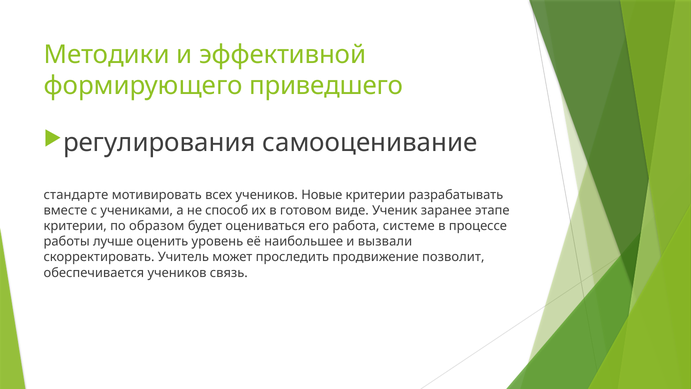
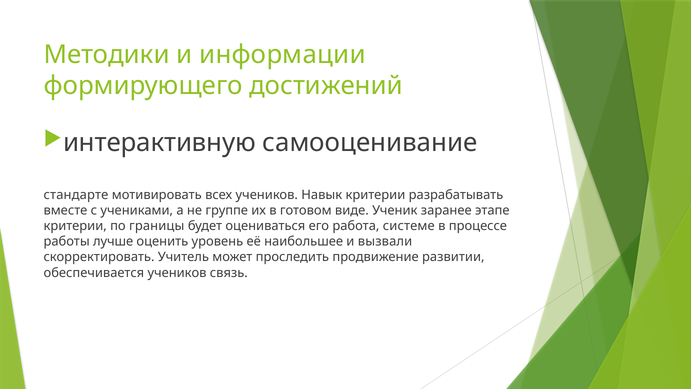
эффективной: эффективной -> информации (282, 54)
приведшего: приведшего -> достижений (326, 86)
регулирования: регулирования -> интерактивную (159, 142)
Новые: Новые -> Навык (322, 195)
способ: способ -> группе (227, 210)
образом: образом -> границы (157, 226)
позволит: позволит -> развитии (453, 257)
